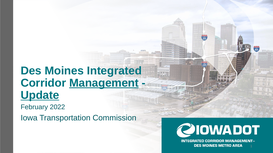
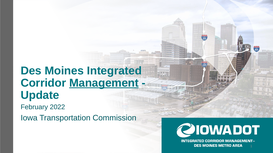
Update underline: present -> none (40, 96)
